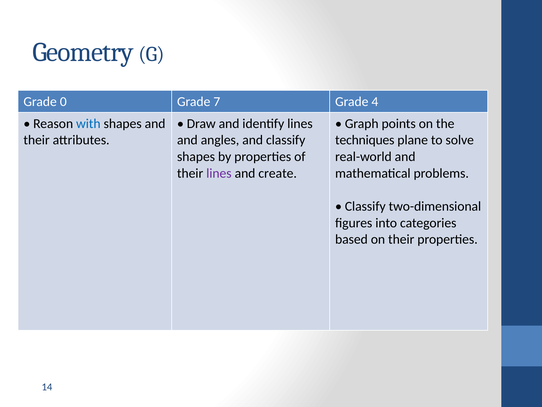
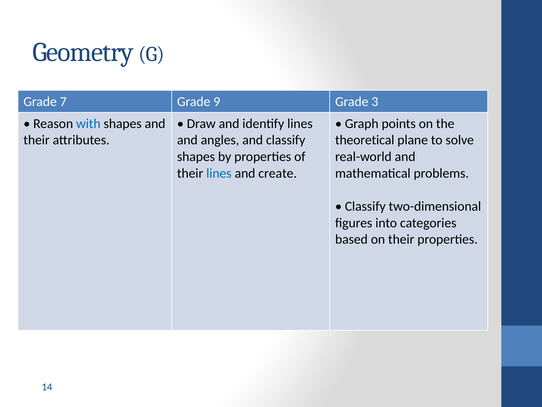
0: 0 -> 7 (63, 101)
7: 7 -> 9 (217, 101)
4: 4 -> 3 (375, 101)
techniques: techniques -> theoretical (365, 140)
lines colour: purple -> blue (219, 173)
